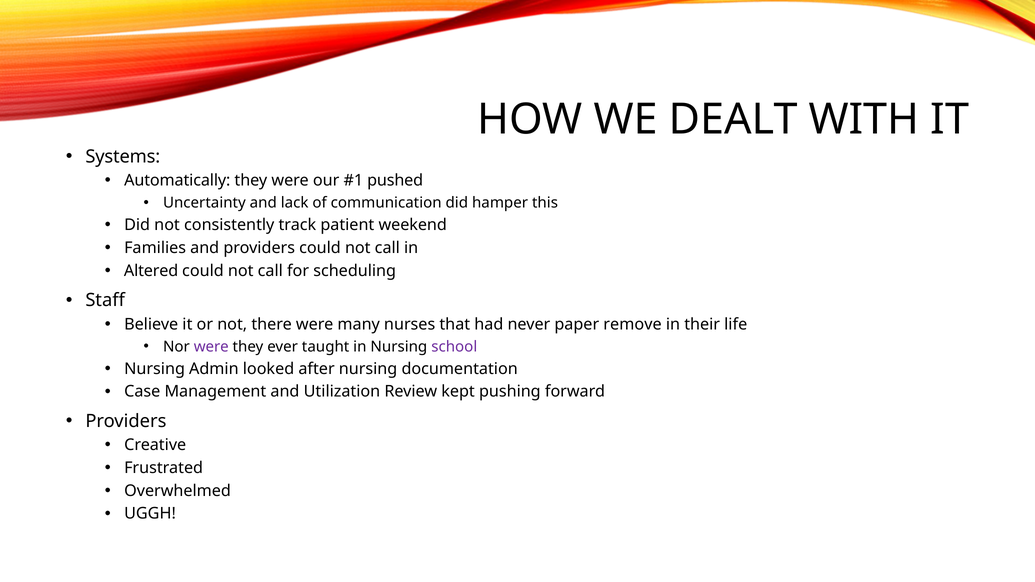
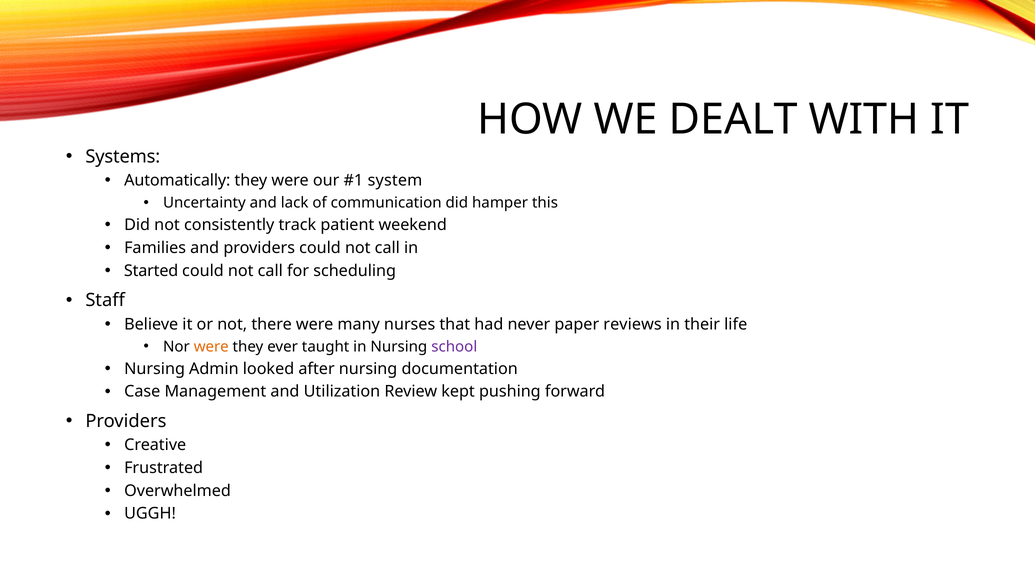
pushed: pushed -> system (395, 181)
Altered: Altered -> Started (151, 271)
remove: remove -> reviews (633, 324)
were colour: purple -> orange (211, 347)
